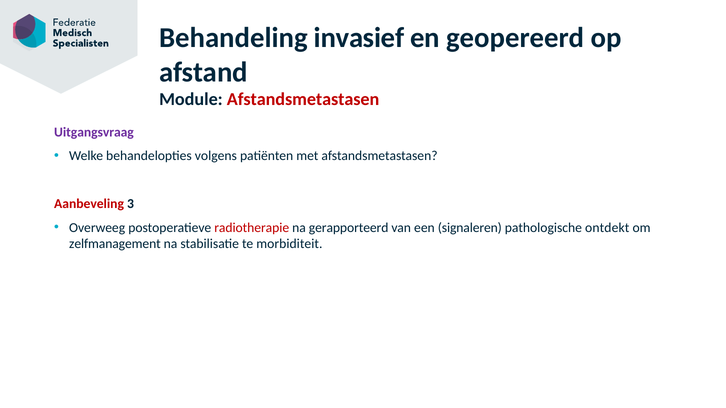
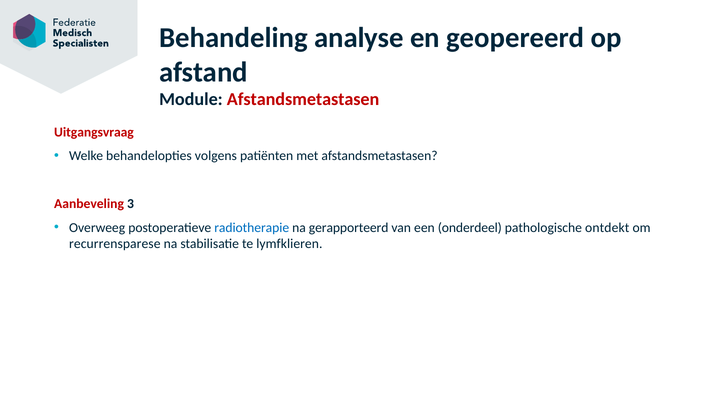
invasief: invasief -> analyse (359, 38)
Uitgangsvraag colour: purple -> red (94, 132)
radiotherapie colour: red -> blue (252, 228)
signaleren: signaleren -> onderdeel (470, 228)
zelfmanagement: zelfmanagement -> recurrensparese (115, 244)
morbiditeit: morbiditeit -> lymfklieren (289, 244)
